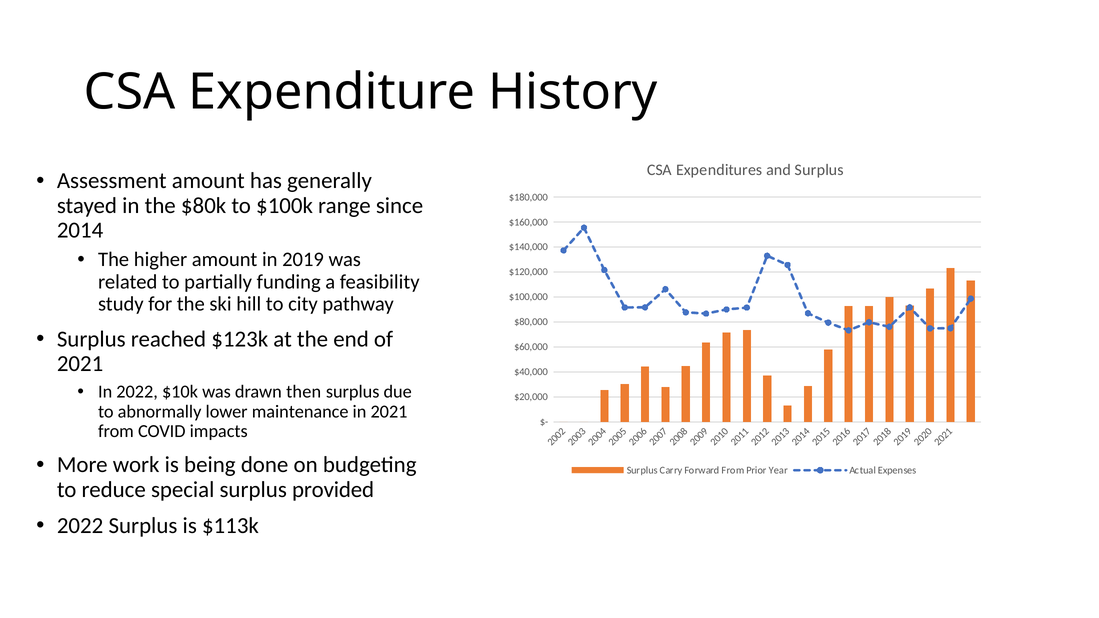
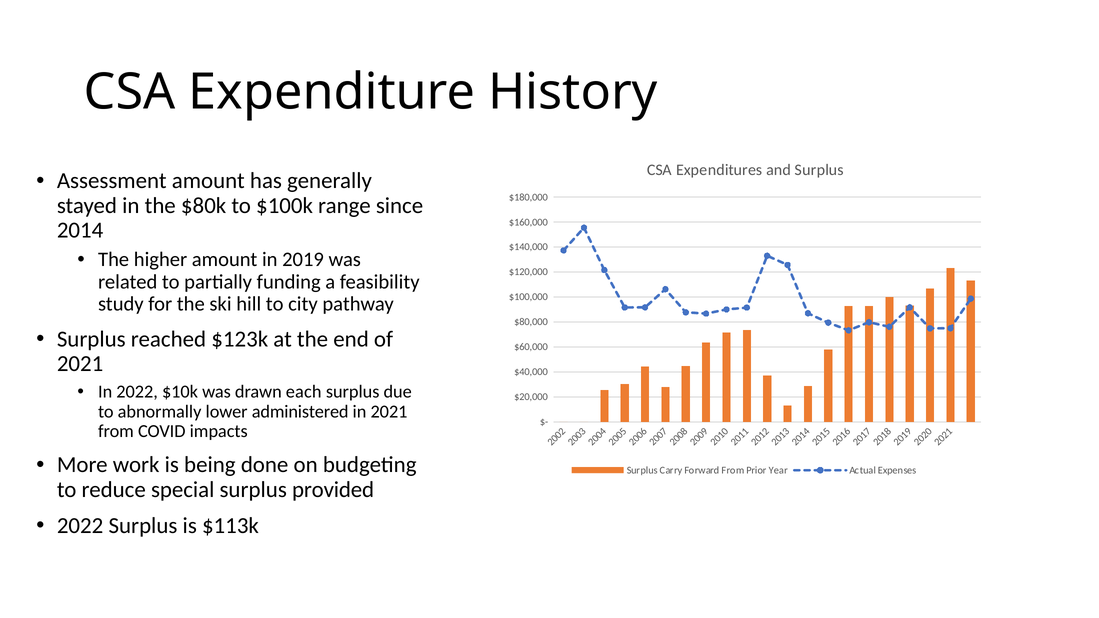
then: then -> each (304, 392)
maintenance: maintenance -> administered (300, 412)
